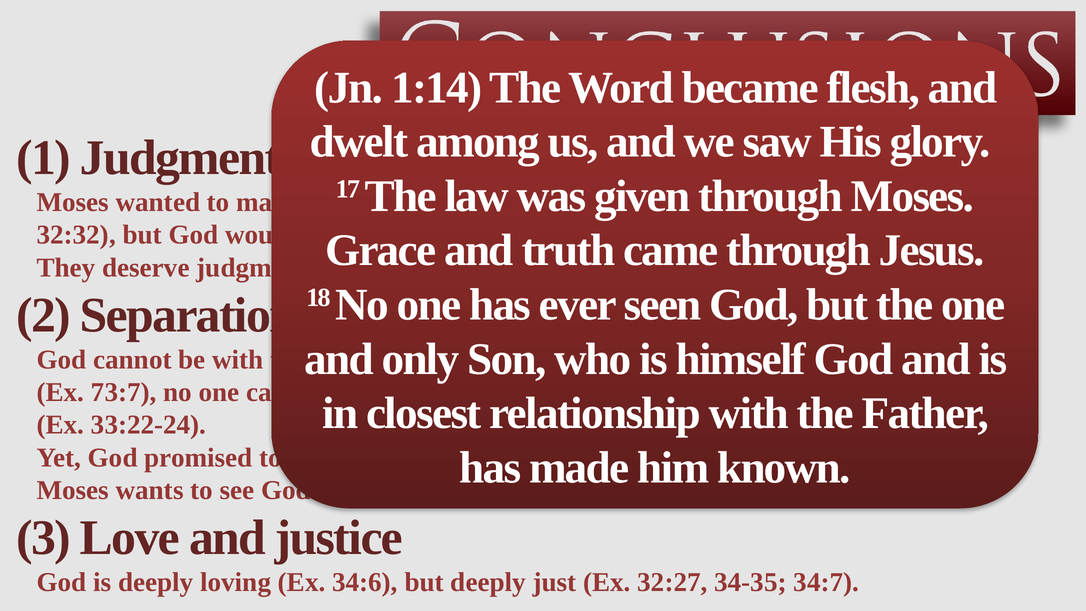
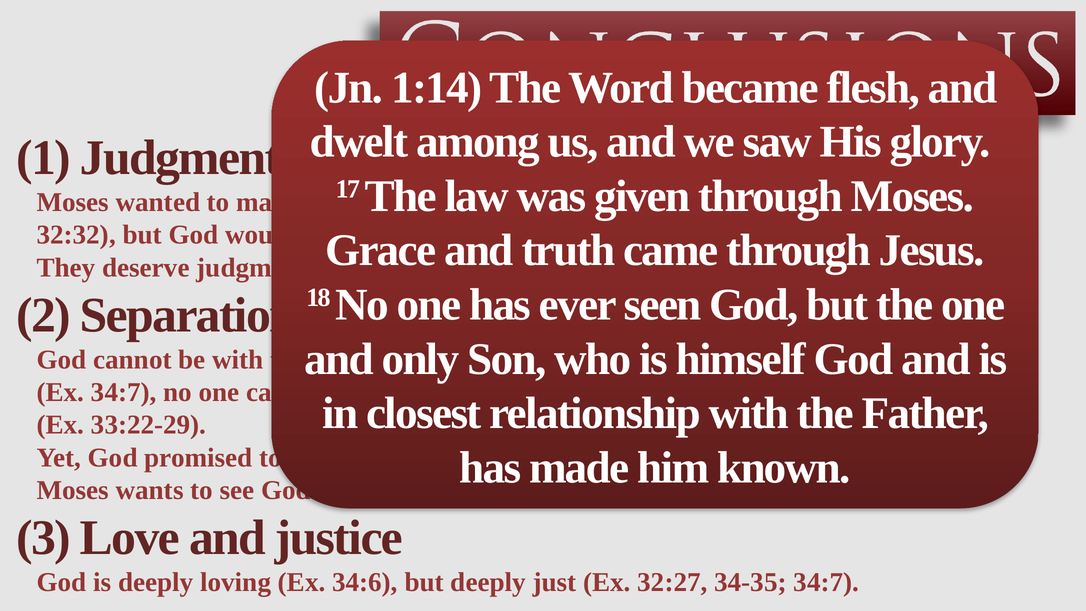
Ex 73:7: 73:7 -> 34:7 (124, 392)
33:22-24: 33:22-24 -> 33:22-29 (149, 425)
